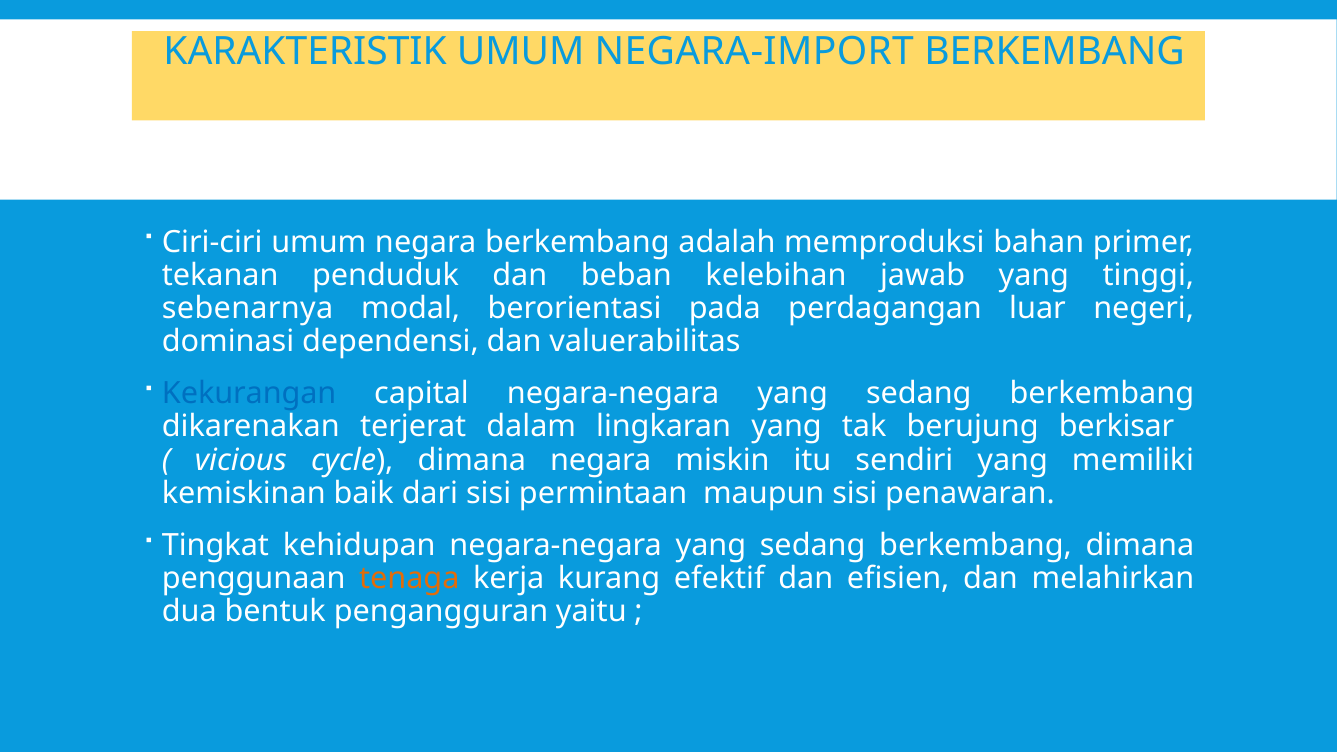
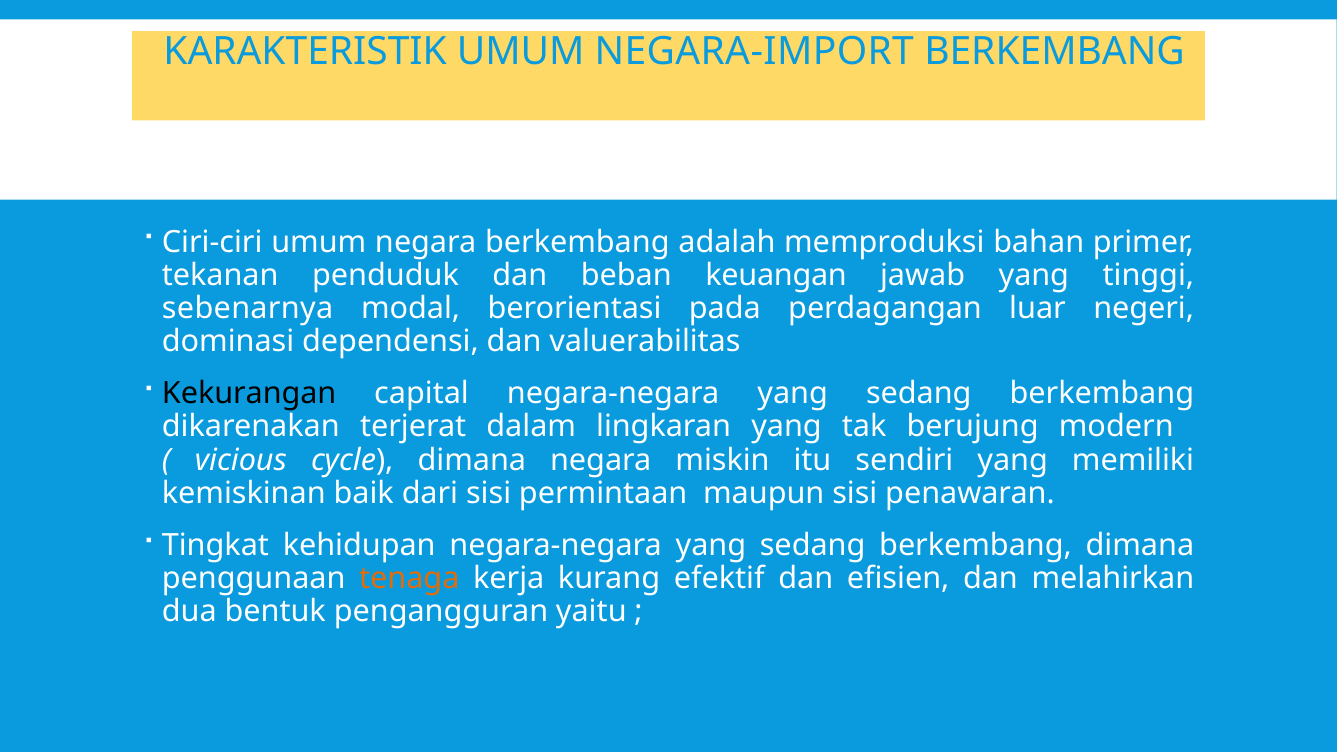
kelebihan: kelebihan -> keuangan (776, 275)
Kekurangan colour: blue -> black (249, 394)
berkisar: berkisar -> modern (1116, 427)
